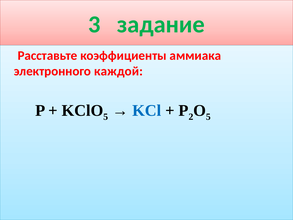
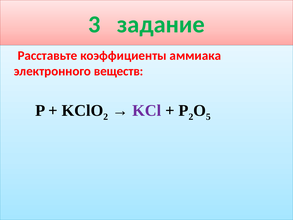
каждой: каждой -> веществ (119, 71)
5: 5 -> 2 (106, 117)
KCl colour: blue -> purple (147, 110)
